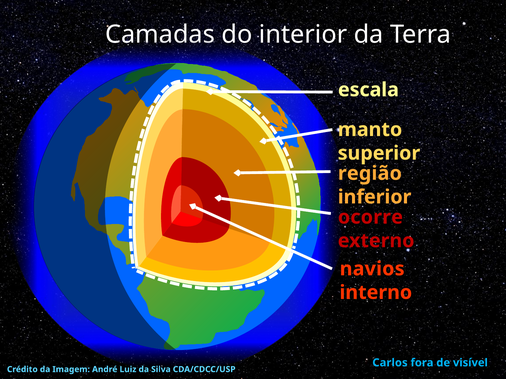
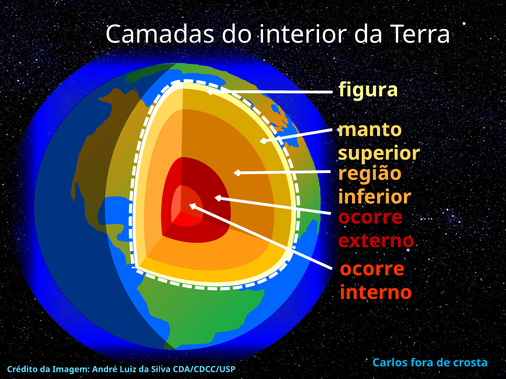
escala: escala -> figura (368, 90)
navios: navios -> ocorre (372, 269)
visível: visível -> crosta (470, 363)
